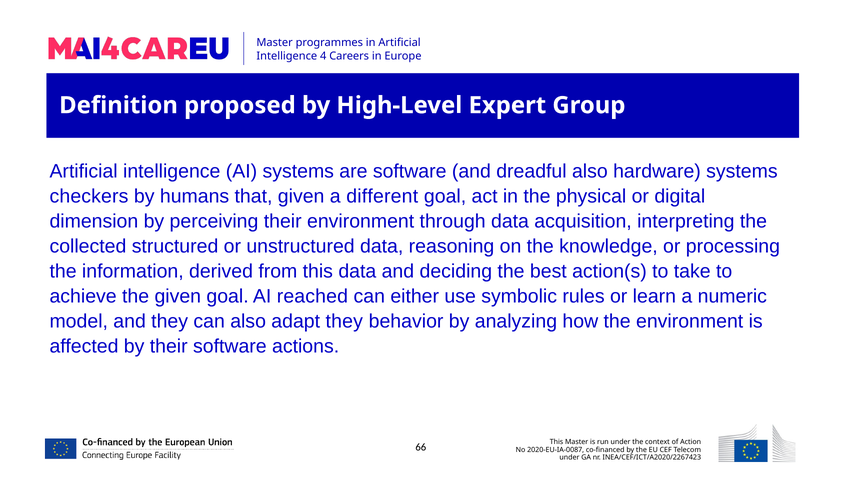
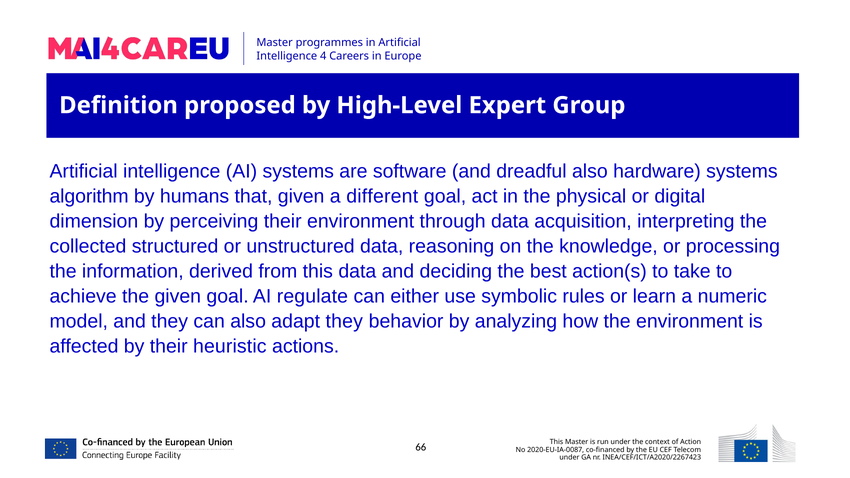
checkers: checkers -> algorithm (89, 197)
reached: reached -> regulate (312, 297)
their software: software -> heuristic (230, 347)
